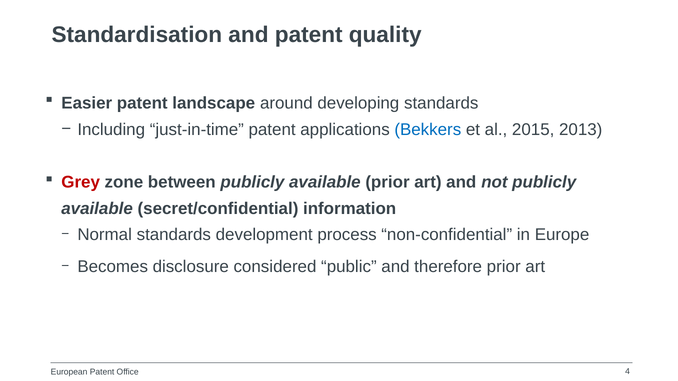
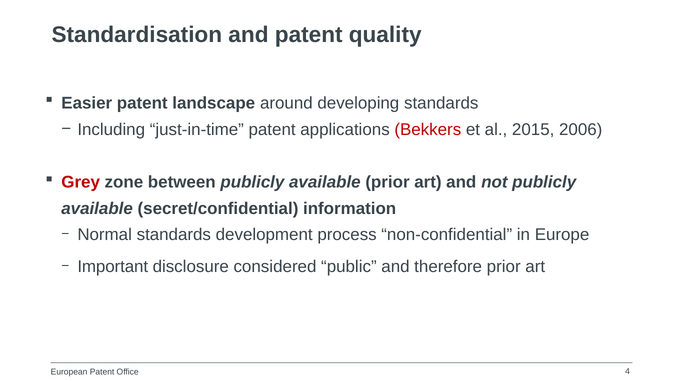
Bekkers colour: blue -> red (428, 130)
2013: 2013 -> 2006 (581, 130)
Becomes: Becomes -> Important (113, 267)
